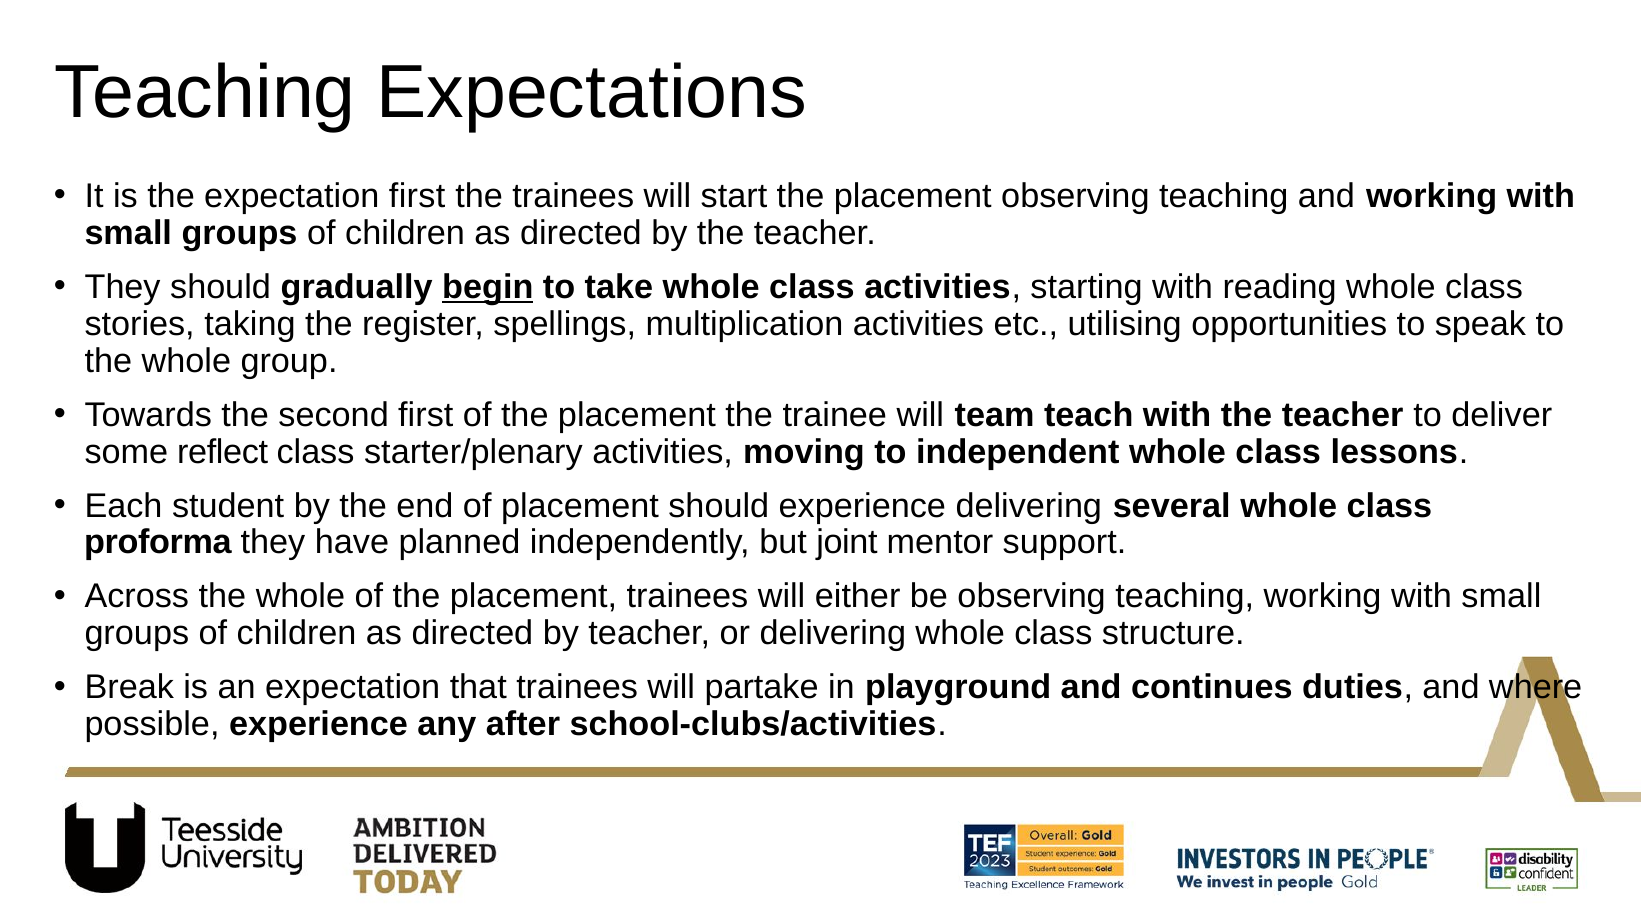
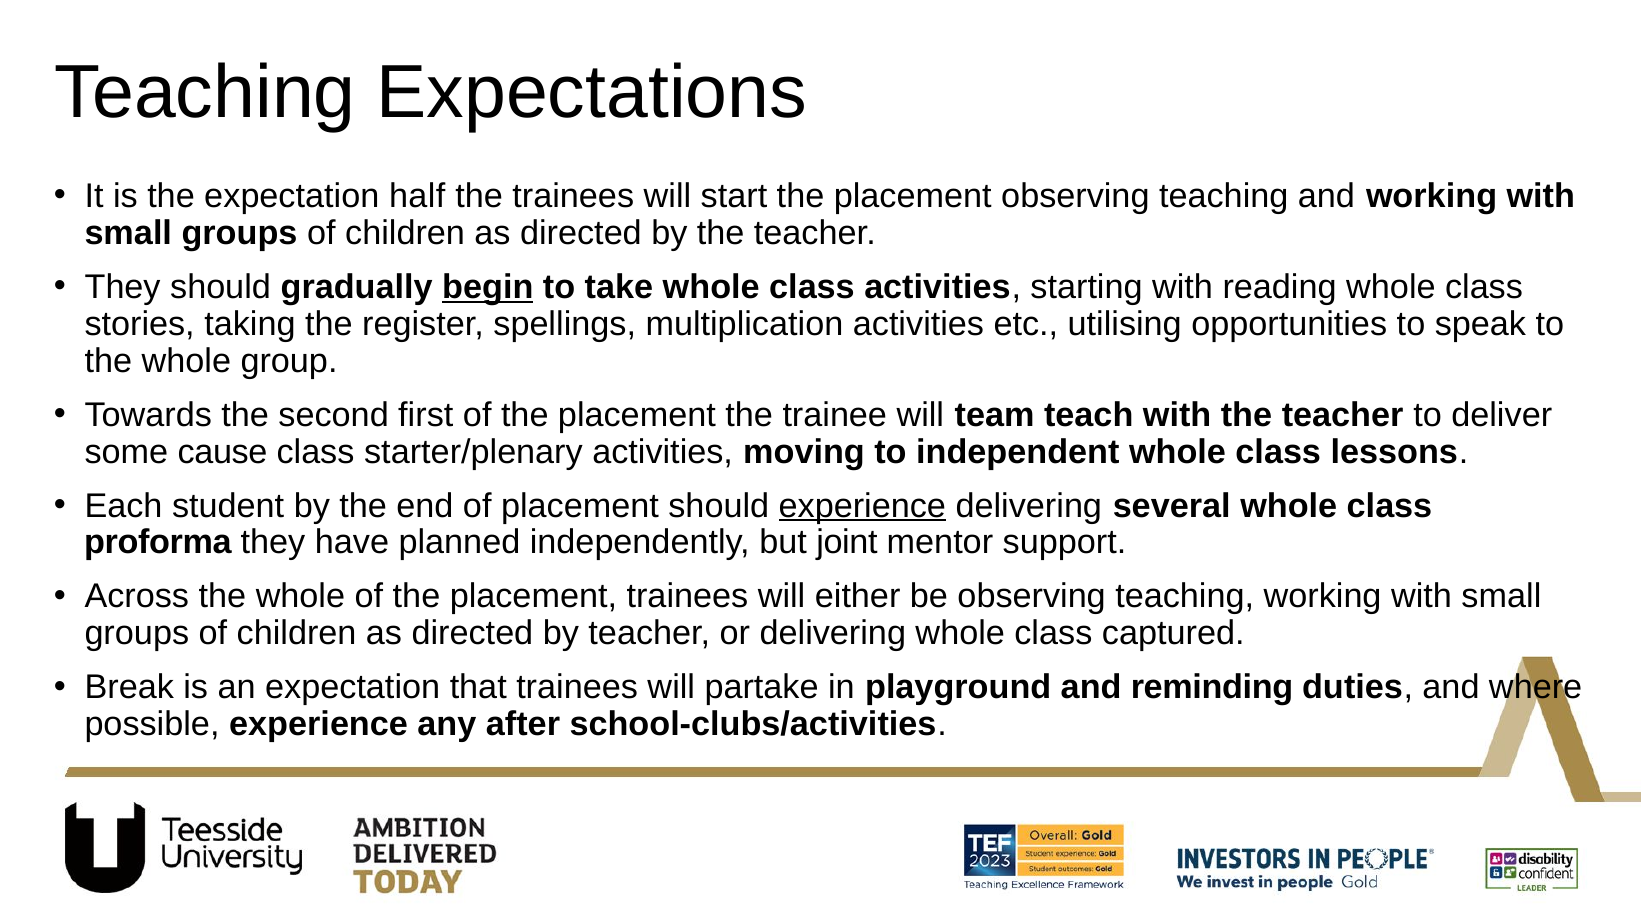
expectation first: first -> half (417, 196)
reflect: reflect -> cause (223, 452)
experience underline: none -> present (862, 506)
structure: structure -> captured (1173, 634)
continues: continues -> reminding (1212, 688)
